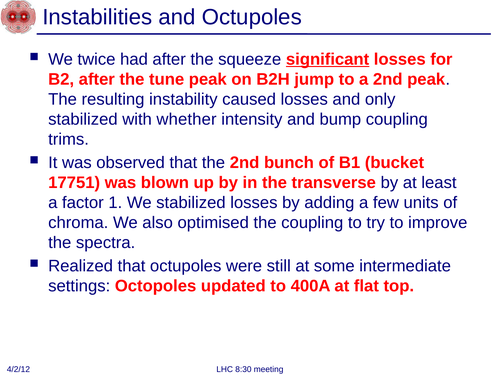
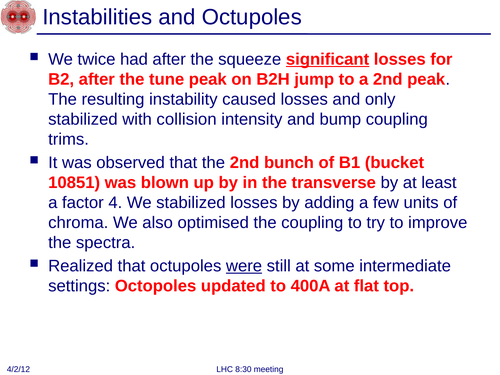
whether: whether -> collision (187, 119)
17751: 17751 -> 10851 (74, 183)
1: 1 -> 4 (115, 203)
were underline: none -> present (244, 266)
